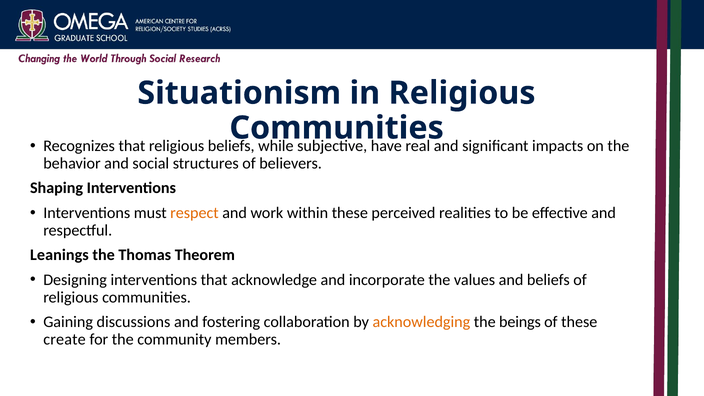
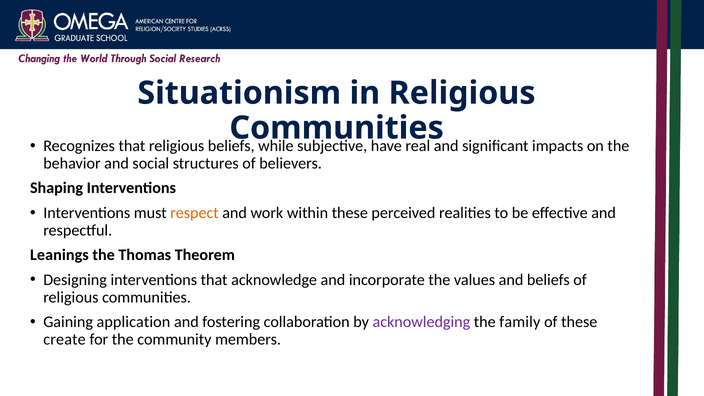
discussions: discussions -> application (133, 322)
acknowledging colour: orange -> purple (421, 322)
beings: beings -> family (520, 322)
